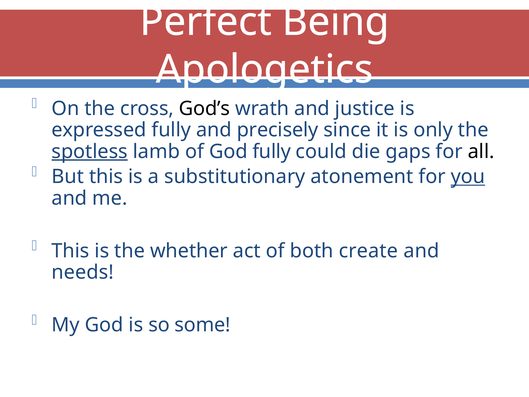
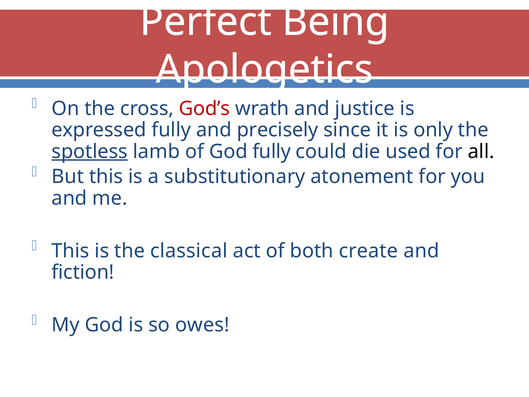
God’s colour: black -> red (205, 109)
gaps: gaps -> used (408, 151)
you underline: present -> none (468, 177)
whether: whether -> classical (189, 251)
needs: needs -> fiction (83, 272)
some: some -> owes (202, 325)
